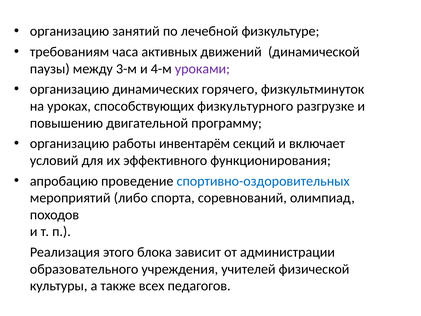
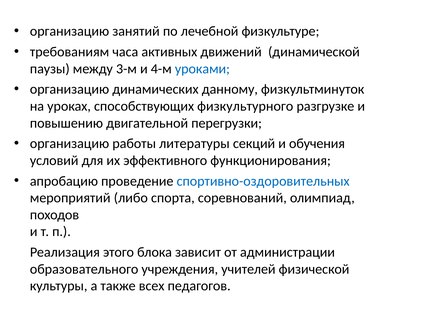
уроками colour: purple -> blue (202, 69)
горячего: горячего -> данному (230, 89)
программу: программу -> перегрузки (227, 123)
инвентарём: инвентарём -> литературы (194, 144)
включает: включает -> обучения (317, 144)
